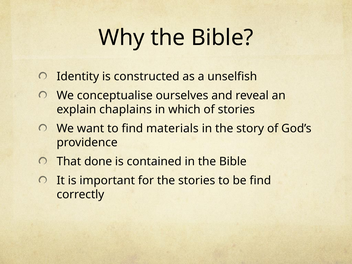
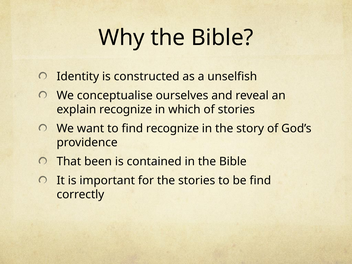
explain chaplains: chaplains -> recognize (126, 109)
find materials: materials -> recognize (173, 128)
done: done -> been (98, 161)
